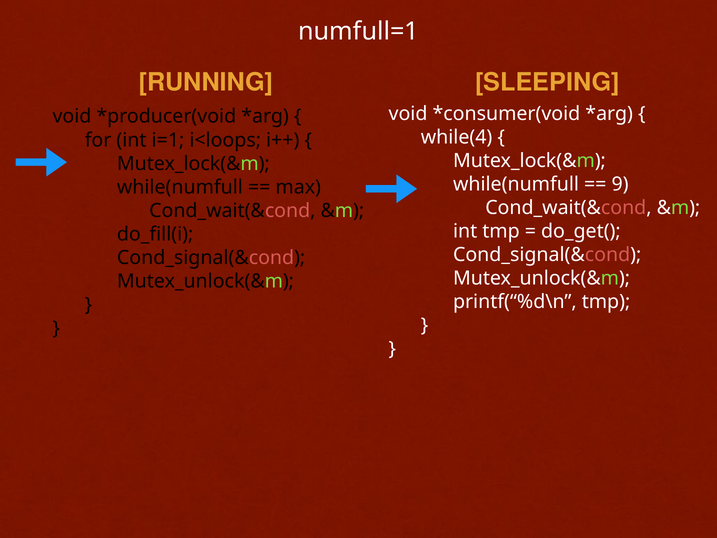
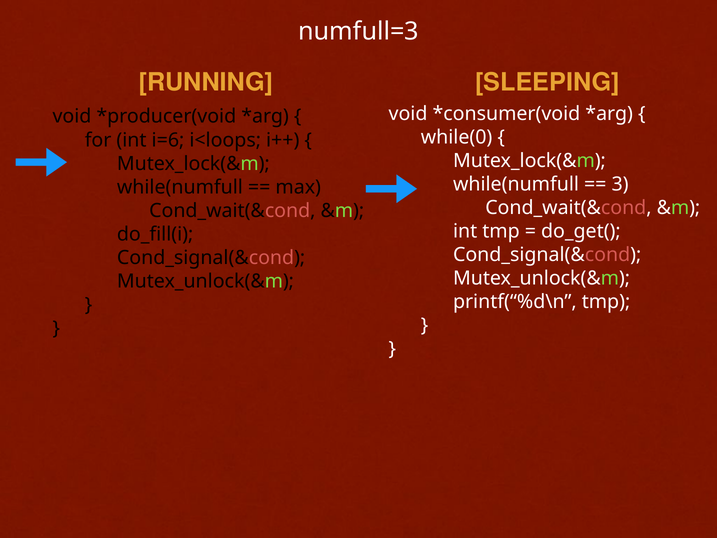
numfull=1: numfull=1 -> numfull=3 (359, 32)
while(4: while(4 -> while(0 (457, 137)
i=1: i=1 -> i=6 (168, 140)
9: 9 -> 3 (620, 184)
